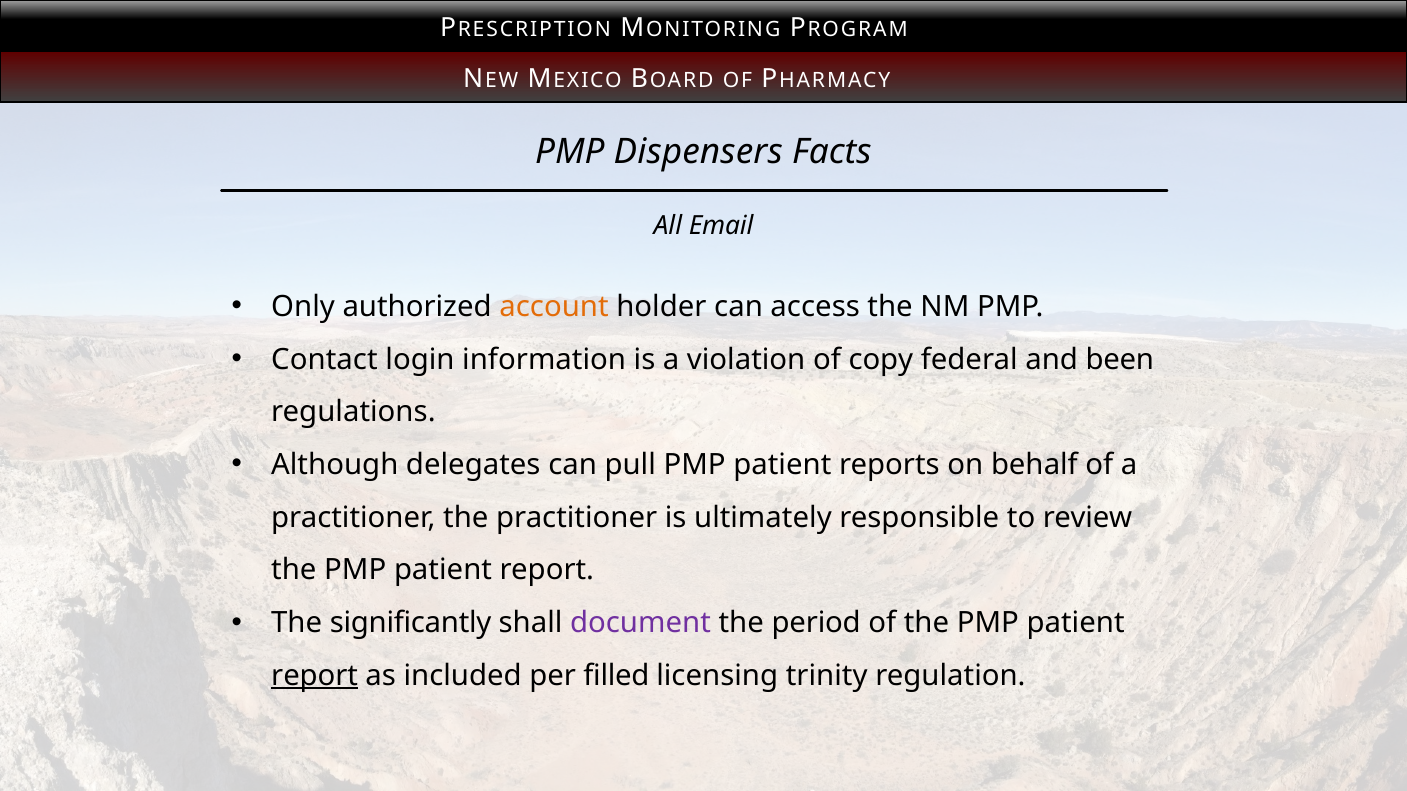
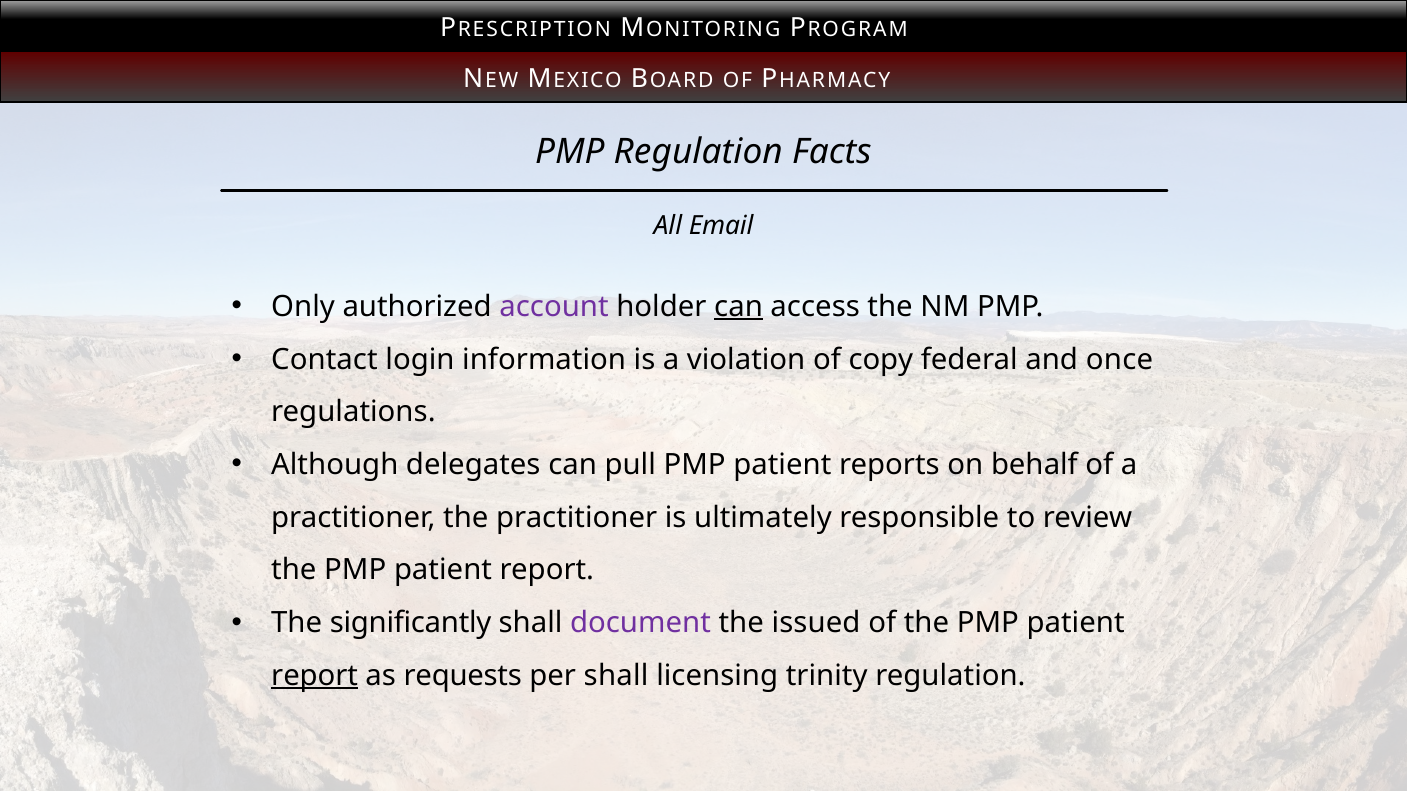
PMP Dispensers: Dispensers -> Regulation (698, 152)
account colour: orange -> purple (554, 307)
can underline: none -> present (739, 307)
been: been -> once (1120, 360)
period: period -> issued (816, 623)
included: included -> requests (463, 676)
per filled: filled -> shall (616, 676)
